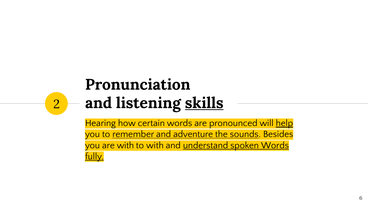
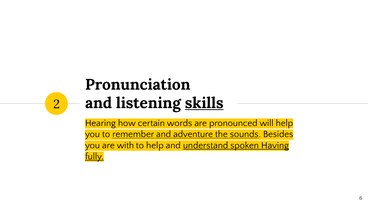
help underline: present -> none (284, 123)
to with: with -> help (155, 145)
spoken Words: Words -> Having (275, 145)
